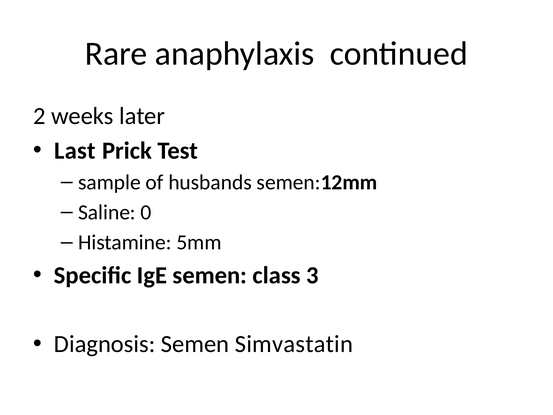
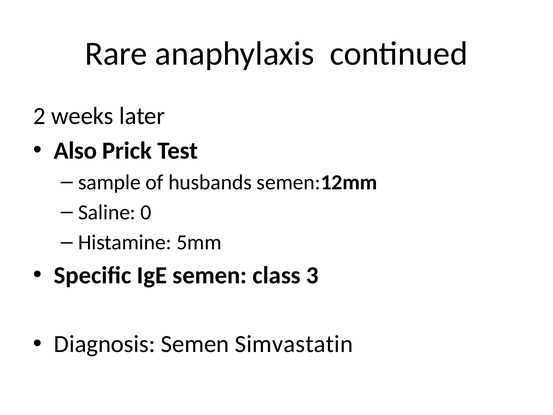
Last: Last -> Also (75, 150)
